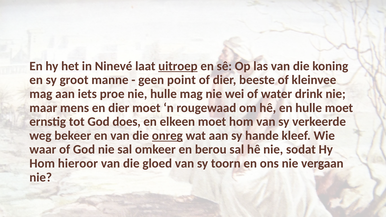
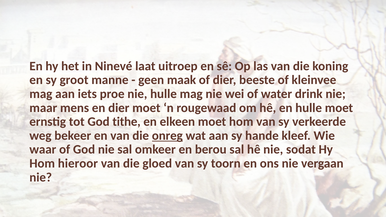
uitroep underline: present -> none (178, 66)
point: point -> maak (182, 80)
does: does -> tithe (127, 122)
